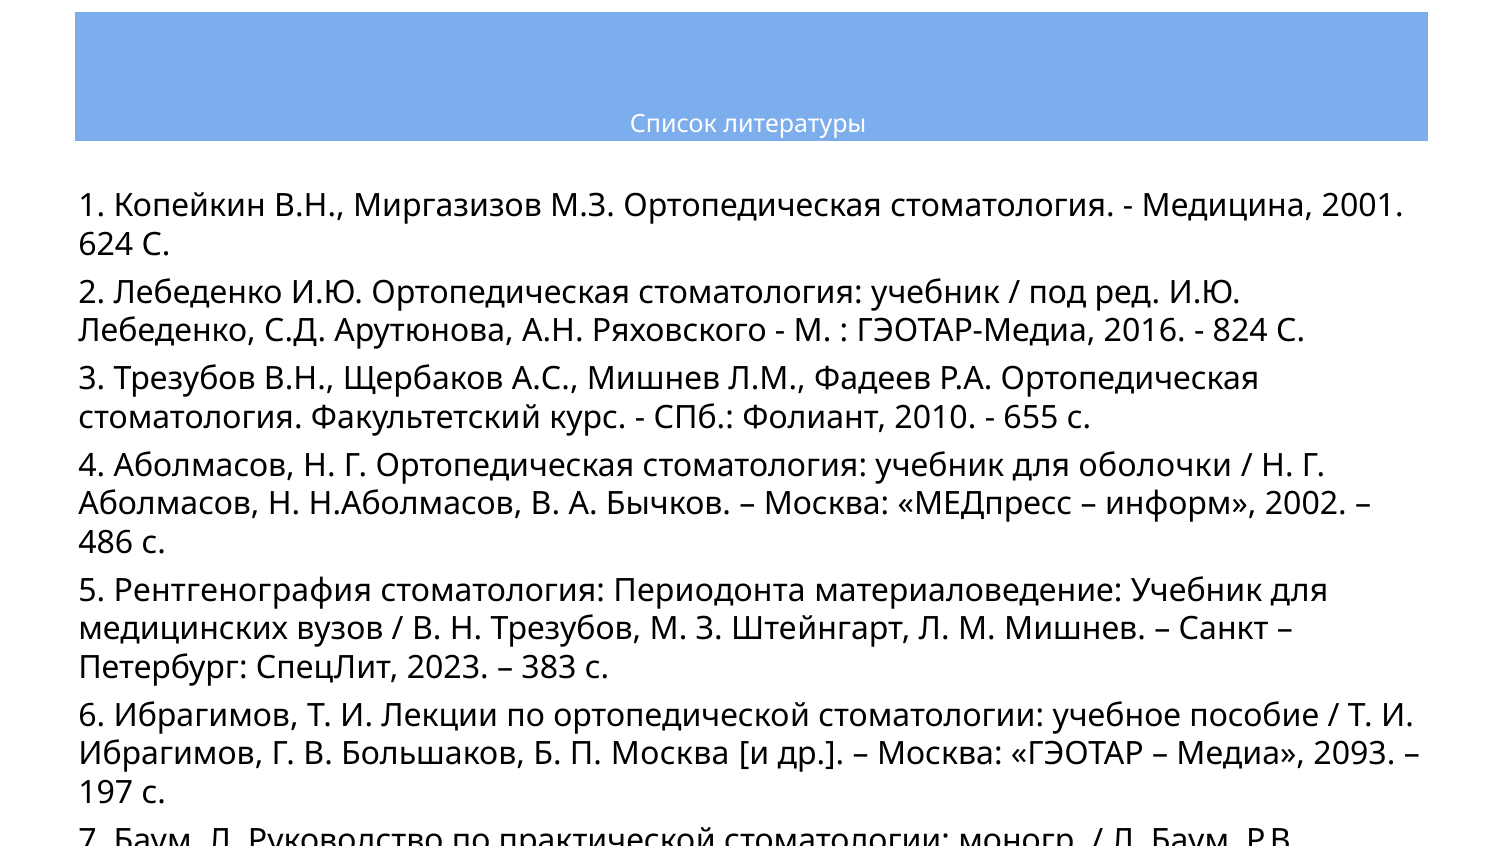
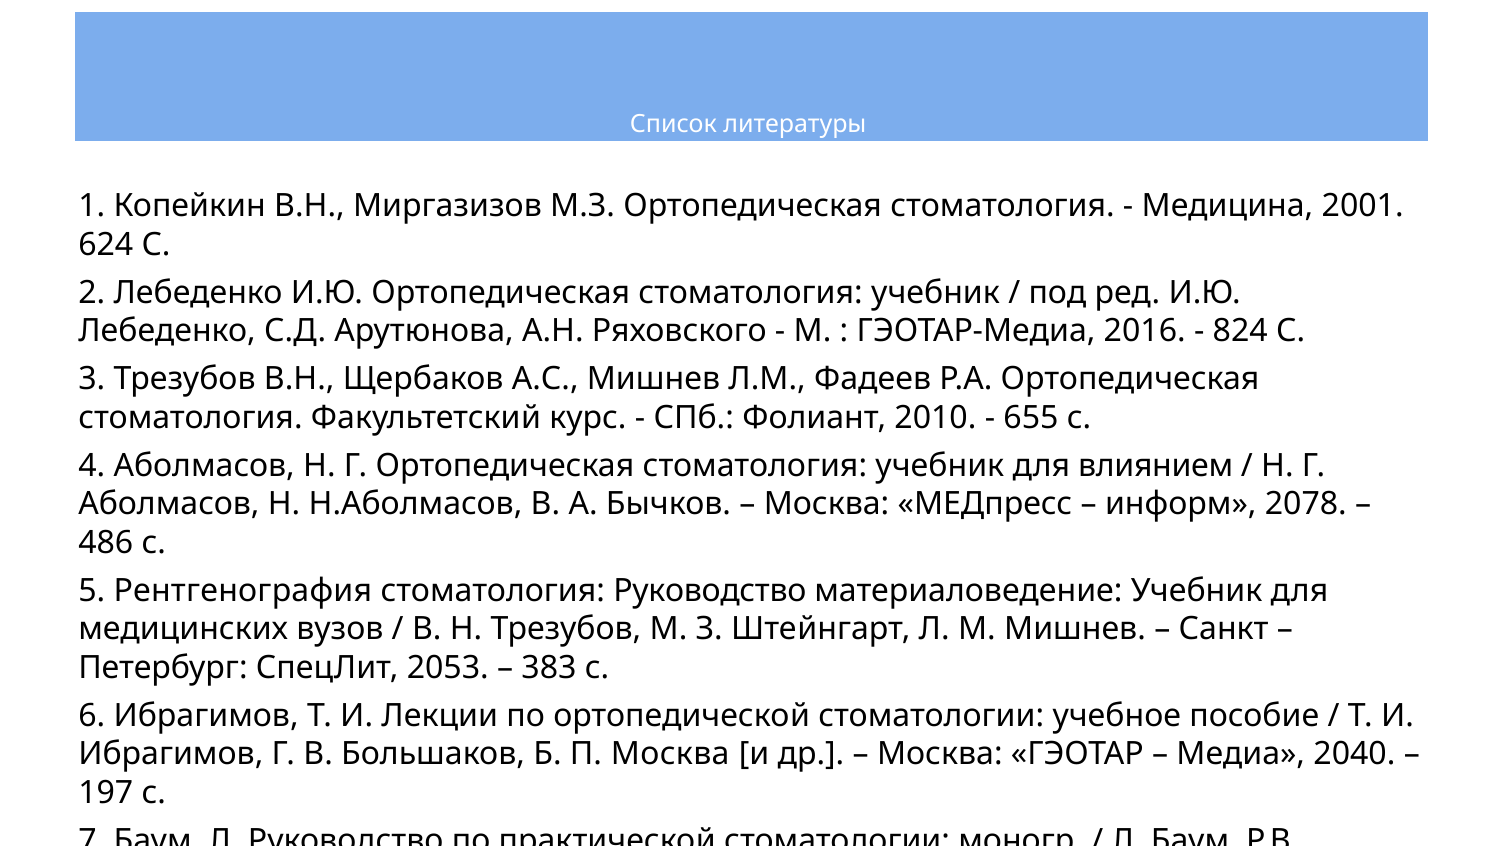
оболочки: оболочки -> влиянием (1156, 465)
2002: 2002 -> 2078 (1306, 504)
стоматология Периодонта: Периодонта -> Руководство (710, 590)
2023: 2023 -> 2053 (448, 667)
2093: 2093 -> 2040 (1354, 754)
